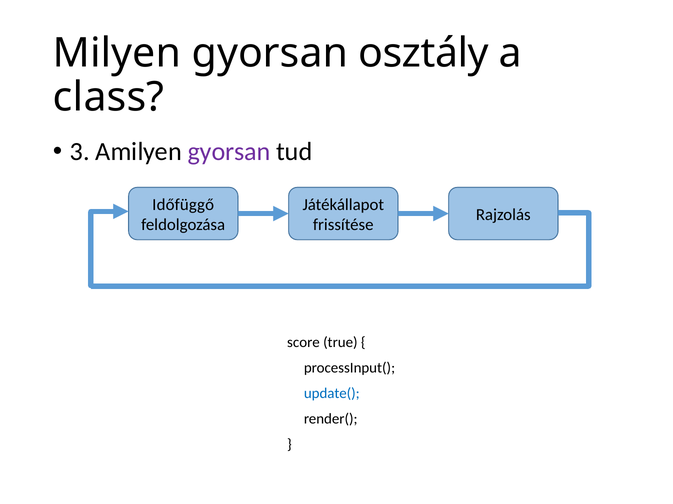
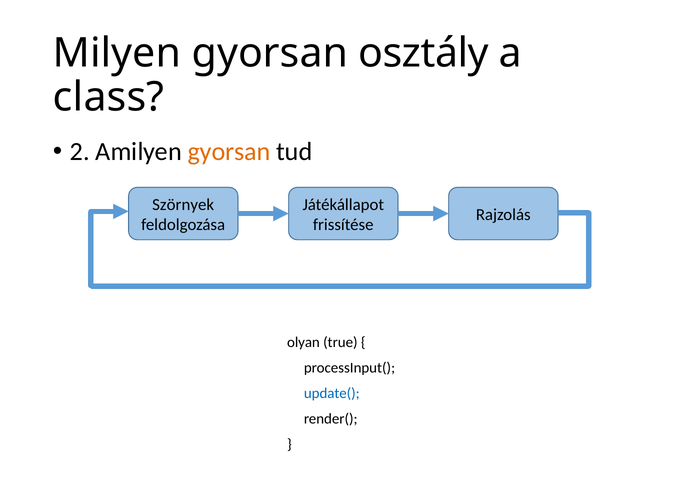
3: 3 -> 2 (80, 152)
gyorsan colour: purple -> orange (229, 152)
Időfüggő: Időfüggő -> Szörnyek (183, 205)
score: score -> olyan (303, 343)
